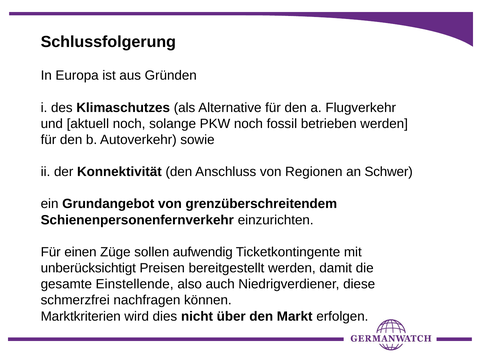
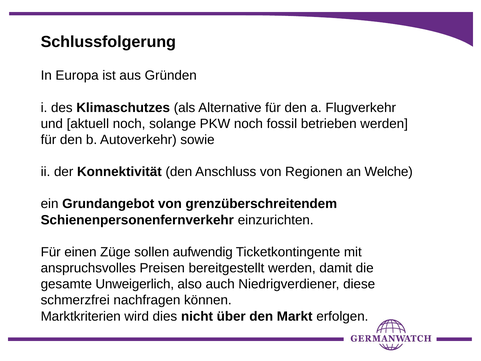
Schwer: Schwer -> Welche (389, 172)
unberücksichtigt: unberücksichtigt -> anspruchsvolles (88, 268)
Einstellende: Einstellende -> Unweigerlich (135, 284)
